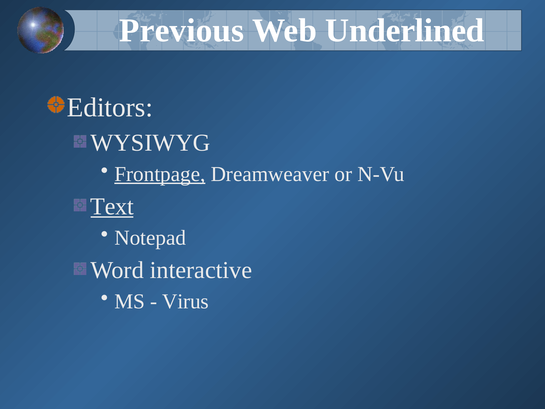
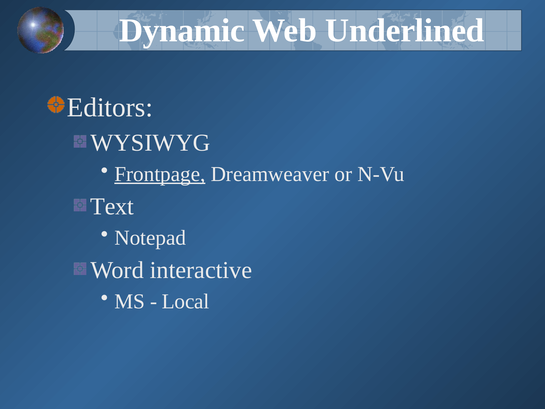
Previous: Previous -> Dynamic (182, 30)
Text underline: present -> none (112, 206)
Virus: Virus -> Local (186, 301)
